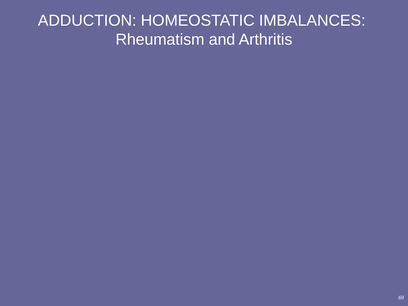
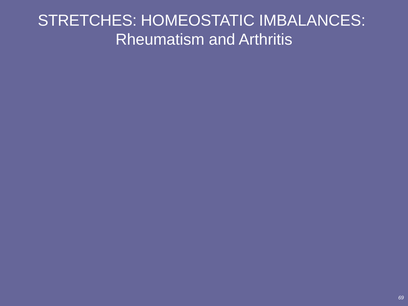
ADDUCTION: ADDUCTION -> STRETCHES (87, 20)
